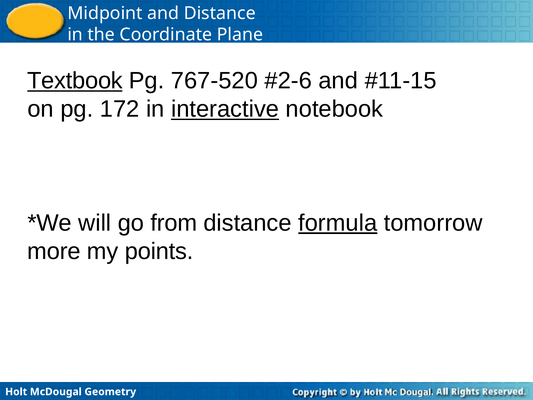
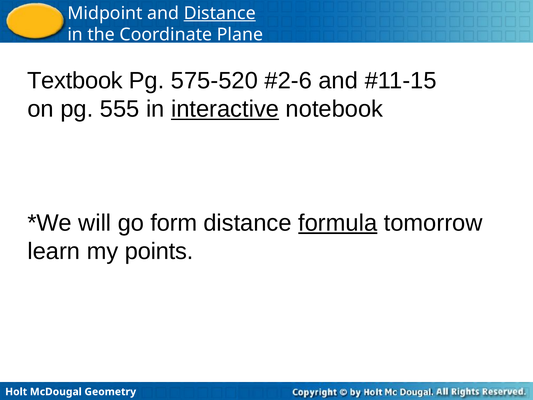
Distance underline: none -> present (220, 13)
Textbook underline: present -> none (75, 81)
767-520: 767-520 -> 575-520 (214, 81)
172: 172 -> 555 (120, 109)
from: from -> form (174, 223)
more: more -> learn (54, 251)
